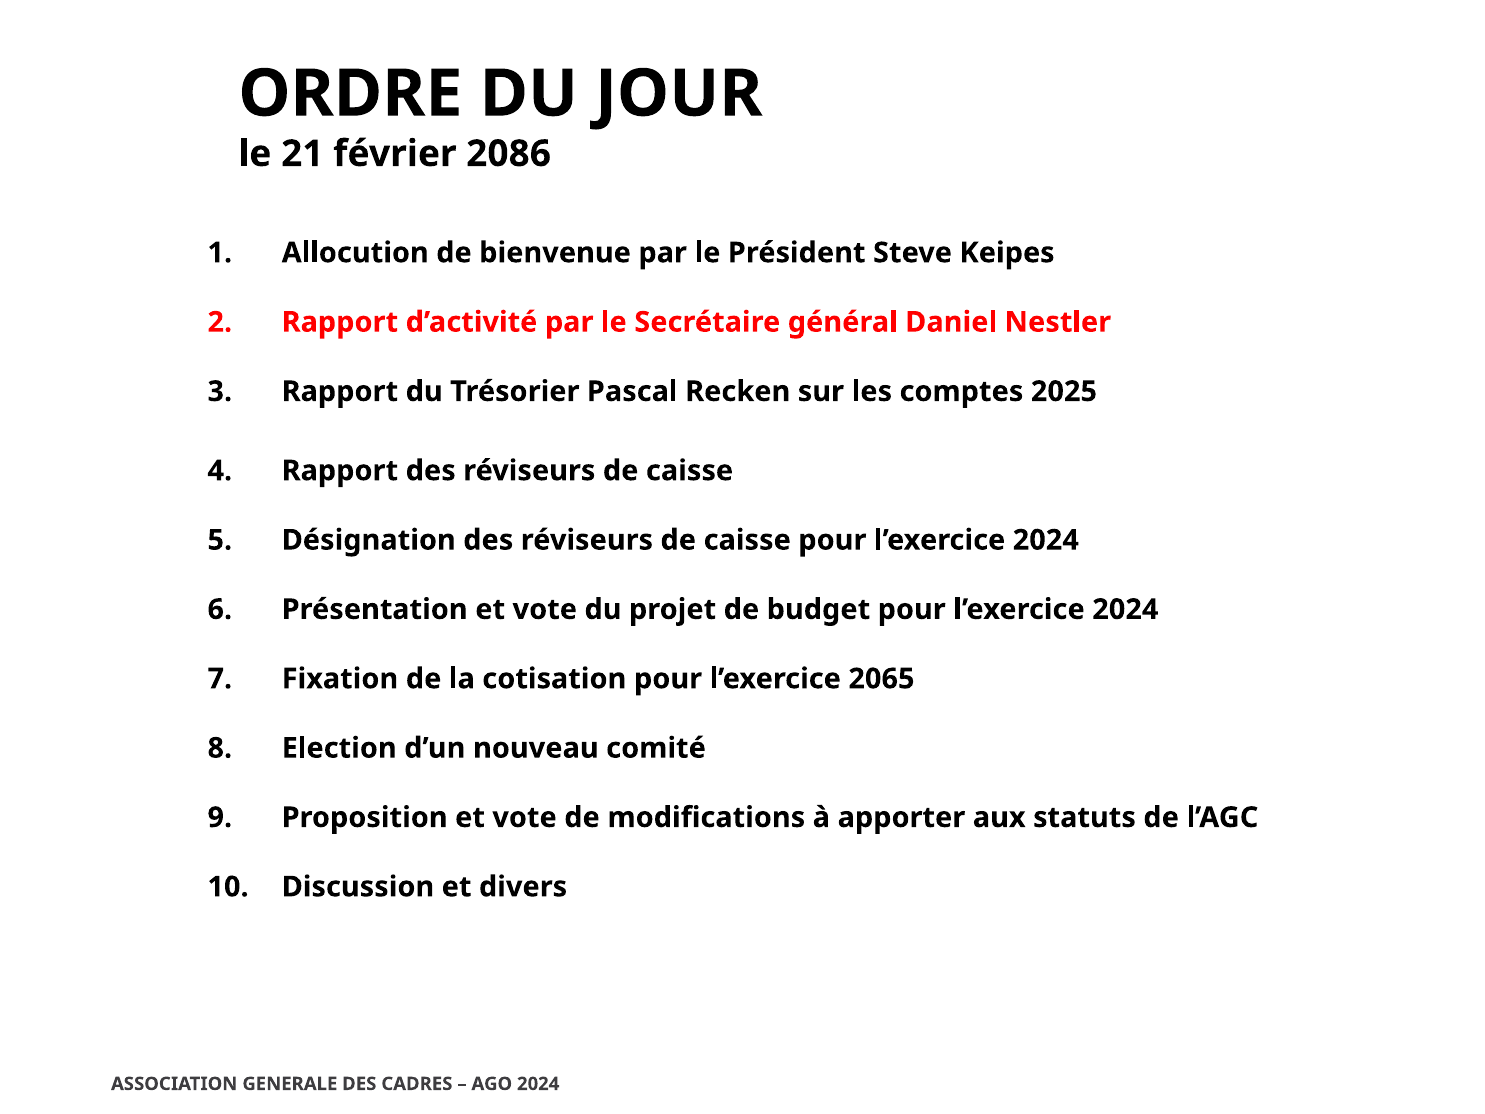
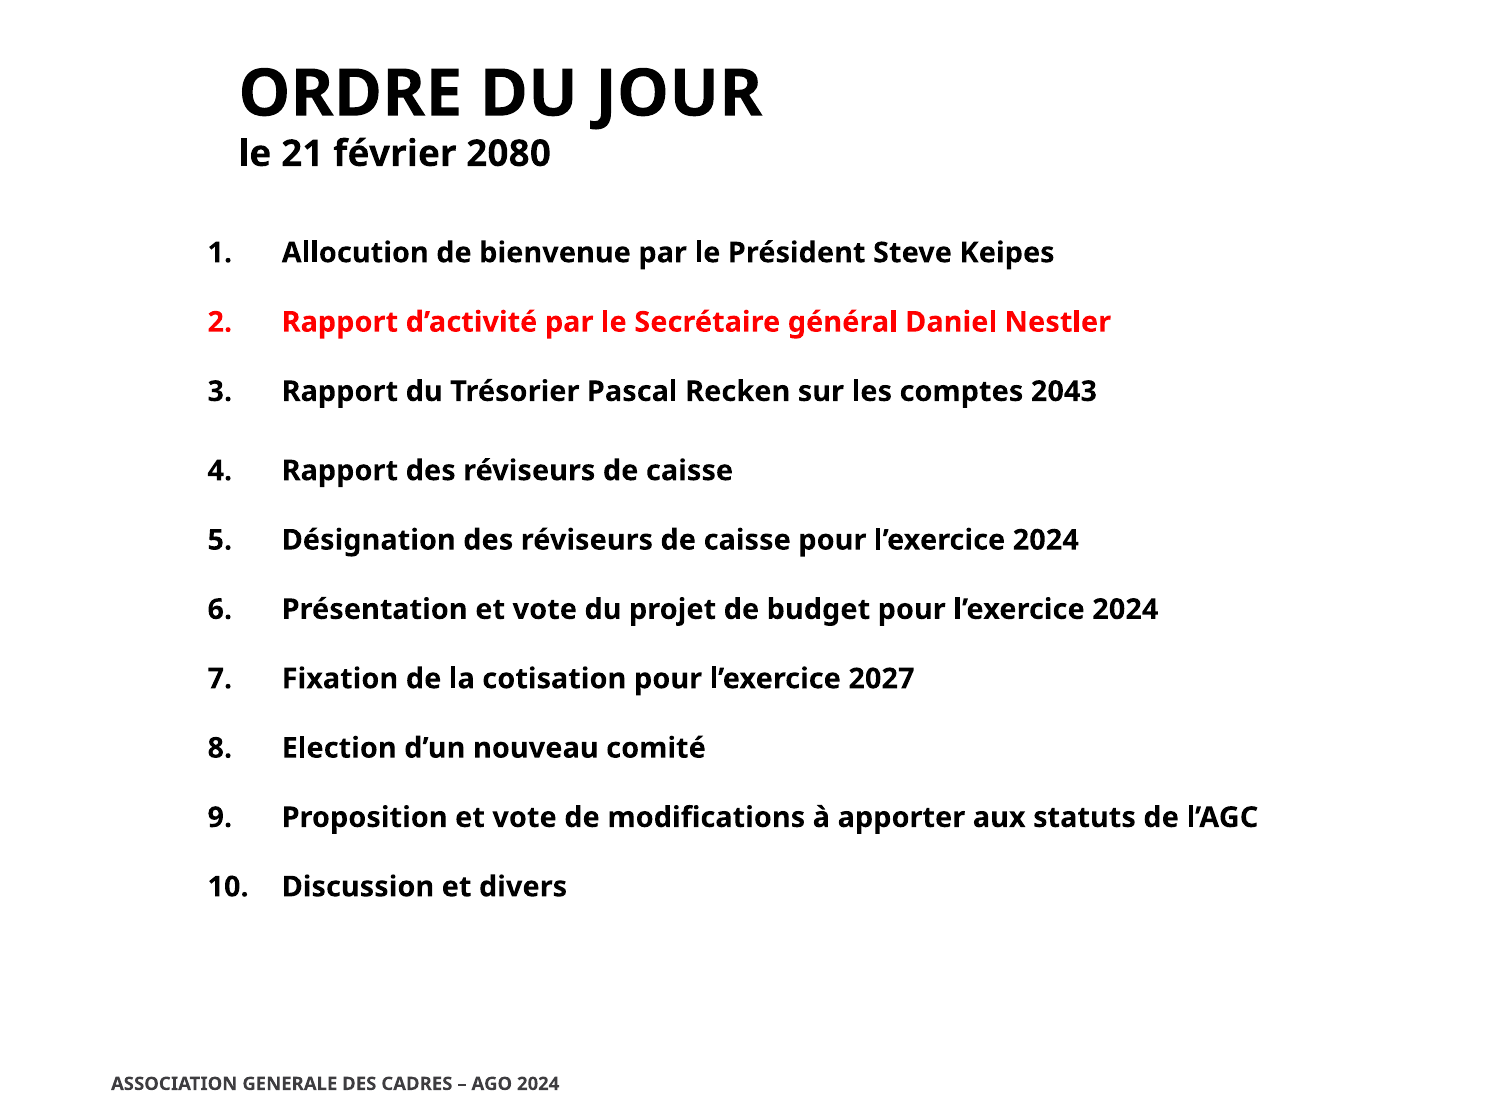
2086: 2086 -> 2080 (509, 154)
2025: 2025 -> 2043 (1064, 391)
2065: 2065 -> 2027 (881, 679)
